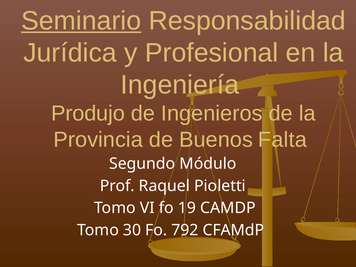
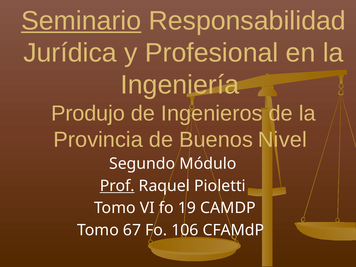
Falta: Falta -> Nivel (282, 140)
Prof underline: none -> present (117, 186)
30: 30 -> 67 (132, 230)
792: 792 -> 106 (185, 230)
